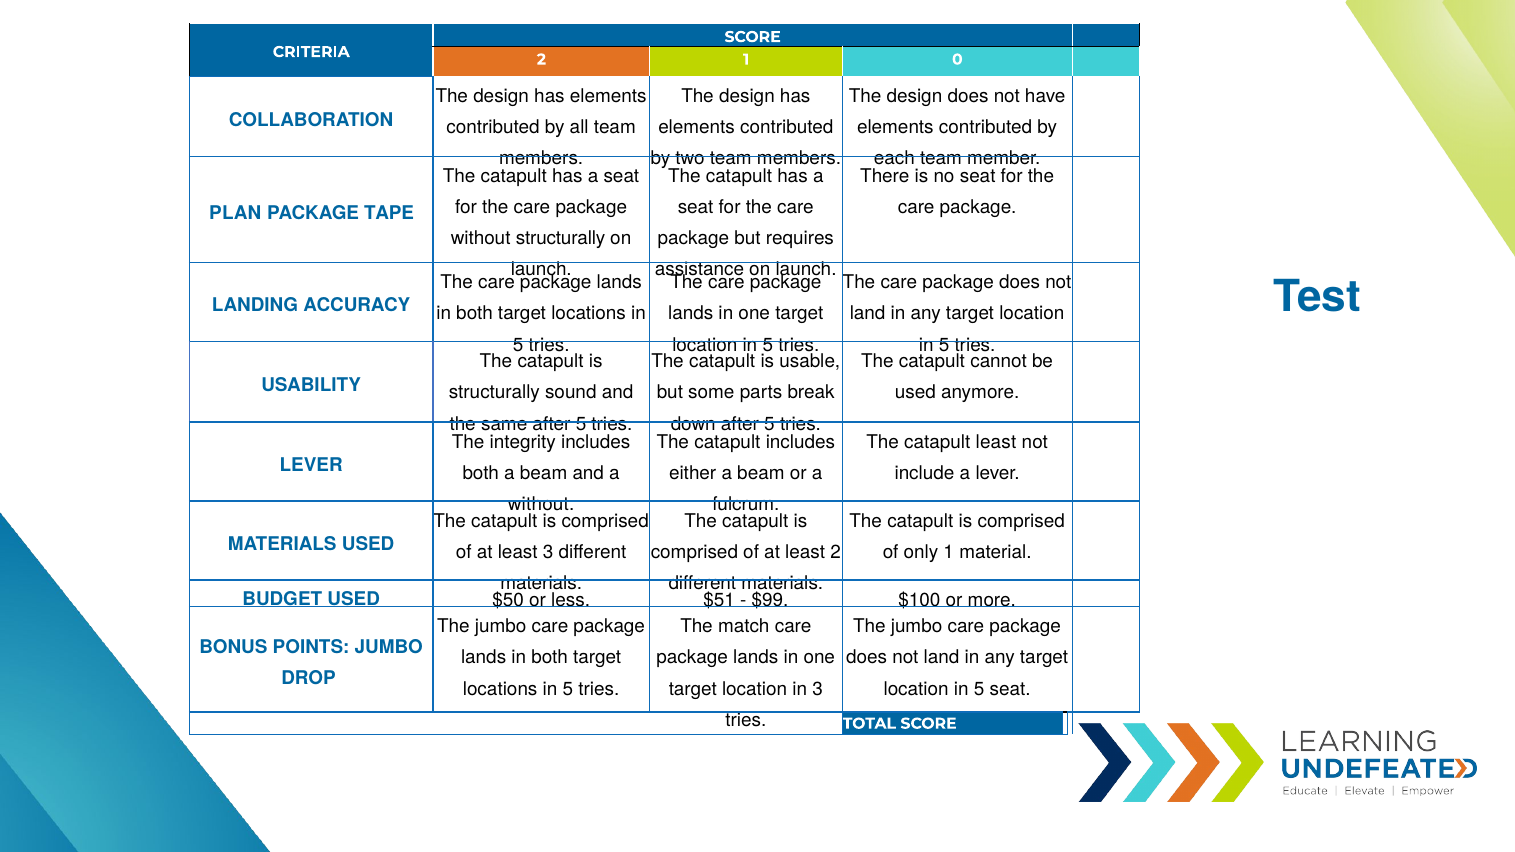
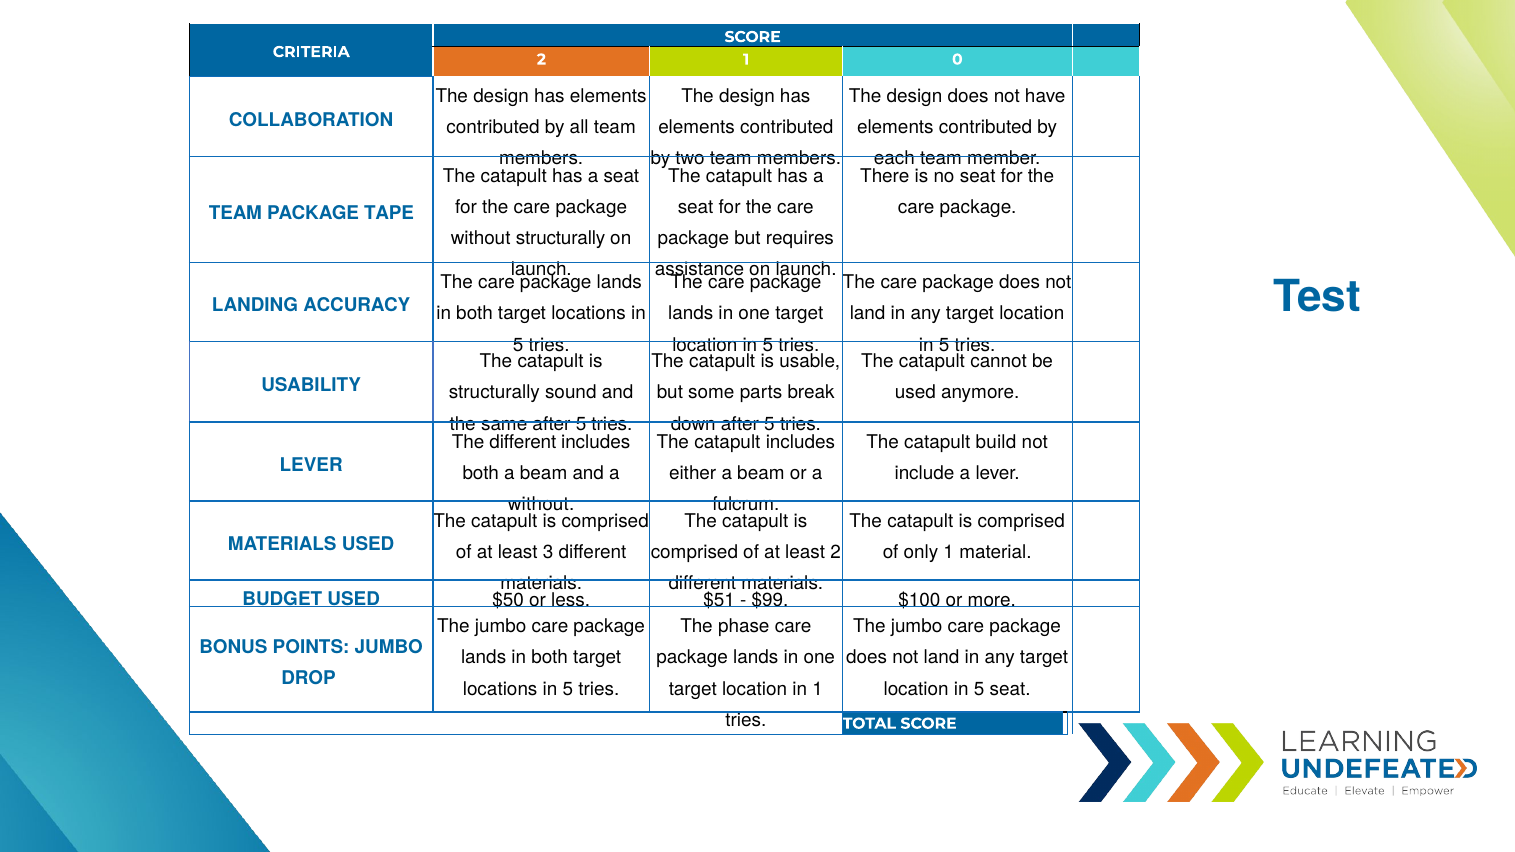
PLAN: PLAN -> TEAM (235, 213)
The integrity: integrity -> different (523, 442)
catapult least: least -> build (996, 442)
match: match -> phase (744, 627)
in 3: 3 -> 1 (818, 689)
